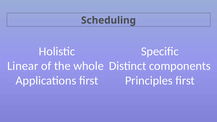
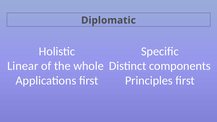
Scheduling: Scheduling -> Diplomatic (108, 20)
